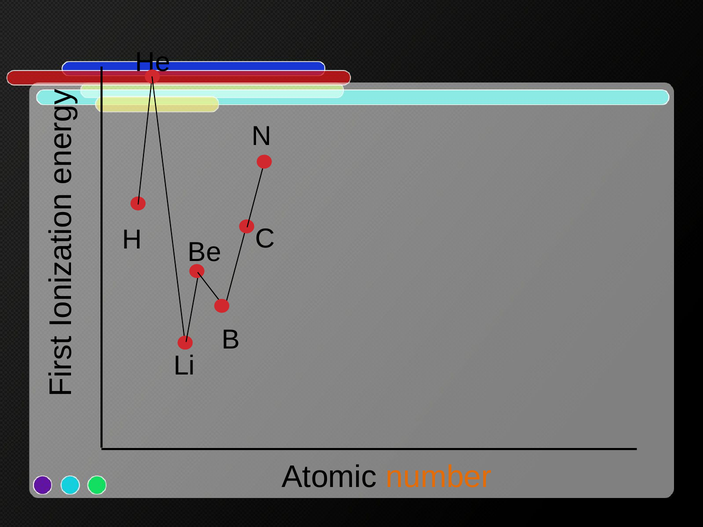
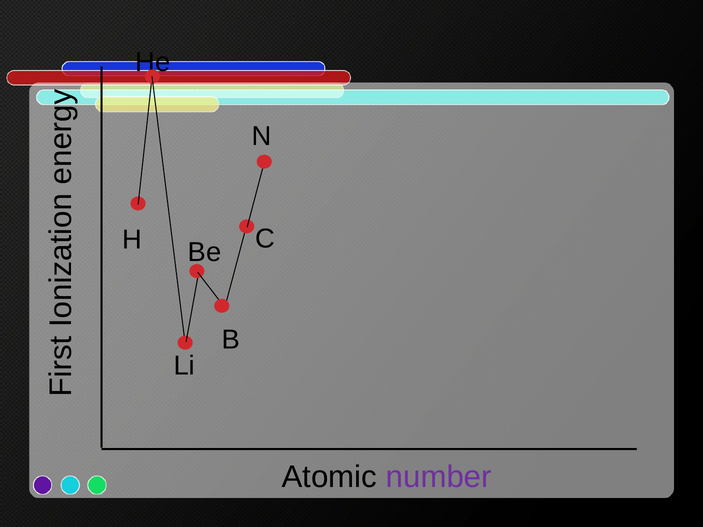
number colour: orange -> purple (439, 477)
